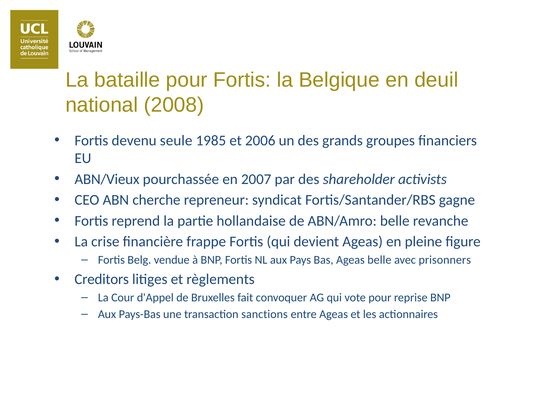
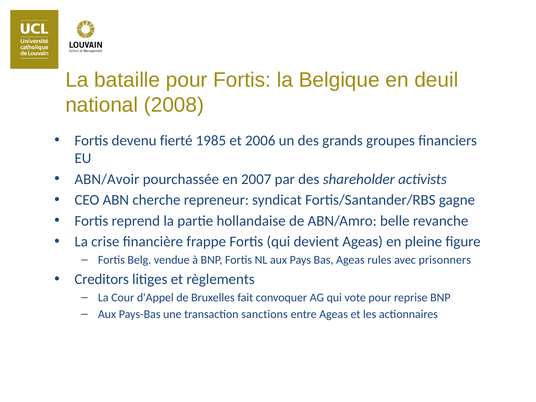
seule: seule -> fierté (176, 140)
ABN/Vieux: ABN/Vieux -> ABN/Avoir (107, 179)
Ageas belle: belle -> rules (379, 260)
